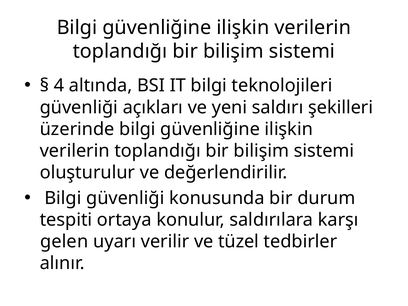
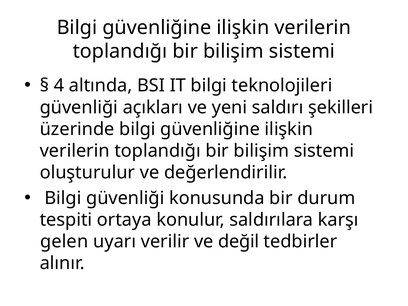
tüzel: tüzel -> değil (239, 242)
